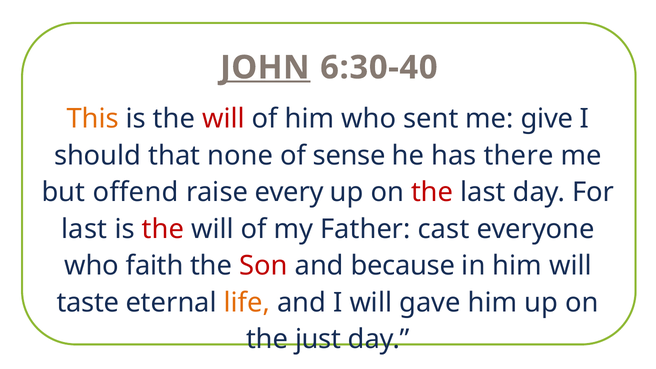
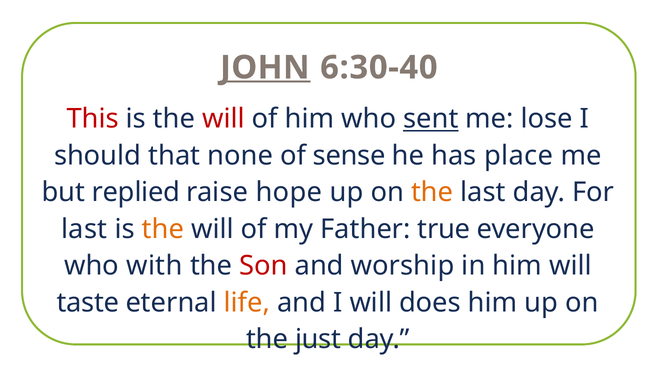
This colour: orange -> red (93, 119)
sent underline: none -> present (431, 119)
give: give -> lose (547, 119)
there: there -> place (519, 156)
offend: offend -> replied (136, 192)
every: every -> hope (289, 192)
the colour: red -> orange (432, 192)
the colour: red -> orange (163, 229)
cast: cast -> true (444, 229)
faith: faith -> with (154, 266)
because: because -> worship (403, 266)
gave: gave -> does (430, 303)
